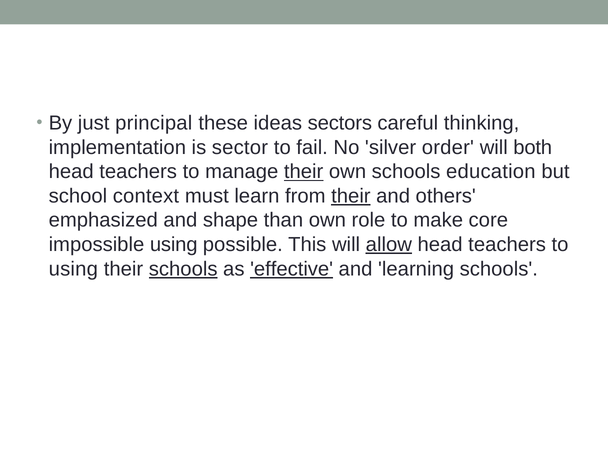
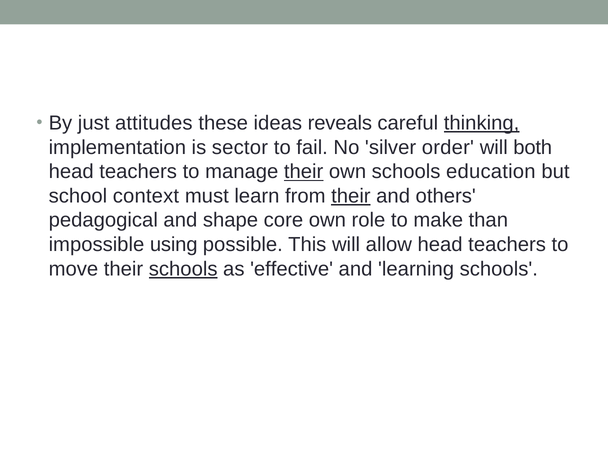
principal: principal -> attitudes (154, 123)
sectors: sectors -> reveals (340, 123)
thinking underline: none -> present (482, 123)
emphasized: emphasized -> pedagogical (103, 220)
than: than -> core (283, 220)
core: core -> than (488, 220)
allow underline: present -> none (389, 245)
using: using -> move (73, 269)
effective underline: present -> none (292, 269)
